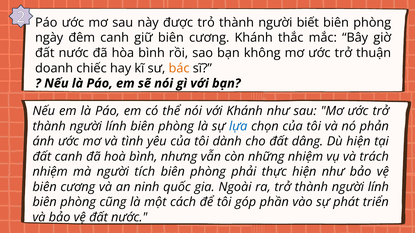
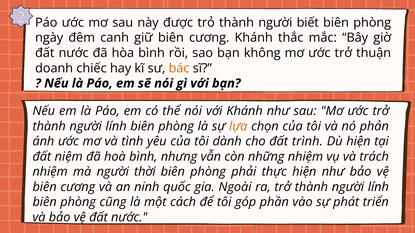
lựa colour: blue -> orange (238, 126)
dâng: dâng -> trình (307, 142)
đất canh: canh -> niệm (69, 157)
tích: tích -> thời (145, 172)
